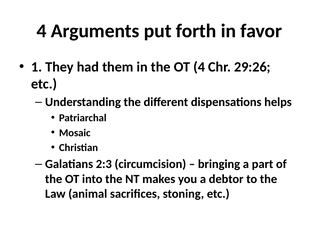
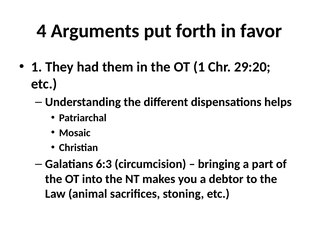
OT 4: 4 -> 1 (199, 67)
29:26: 29:26 -> 29:20 (252, 67)
2:3: 2:3 -> 6:3 (104, 164)
